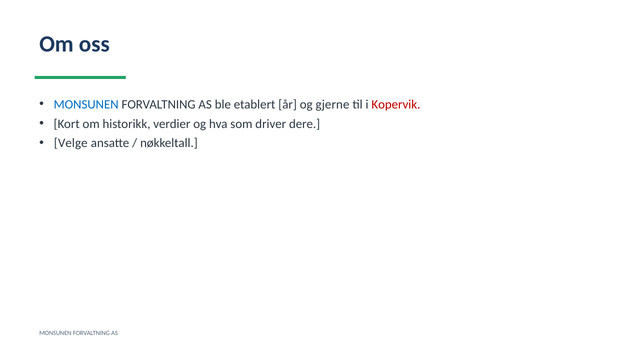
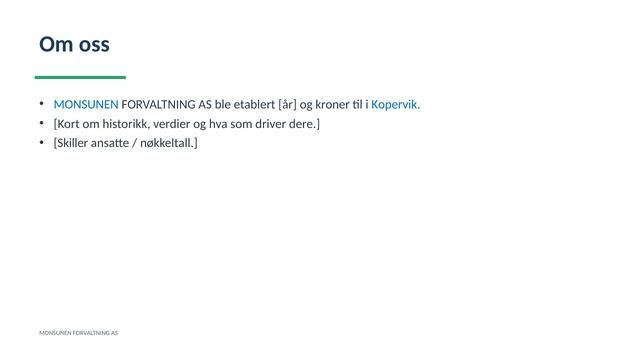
gjerne: gjerne -> kroner (333, 105)
Kopervik colour: red -> blue (396, 105)
Velge: Velge -> Skiller (71, 143)
